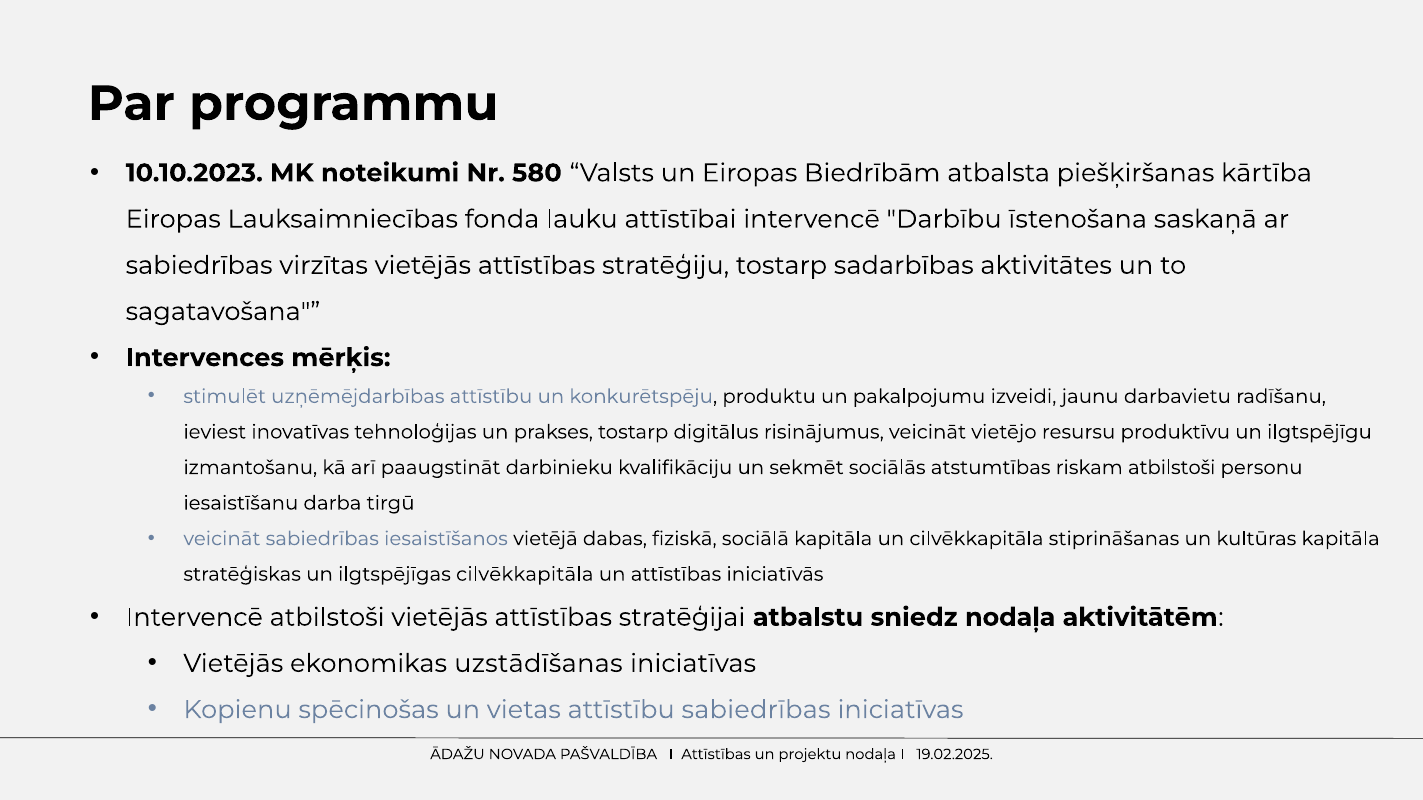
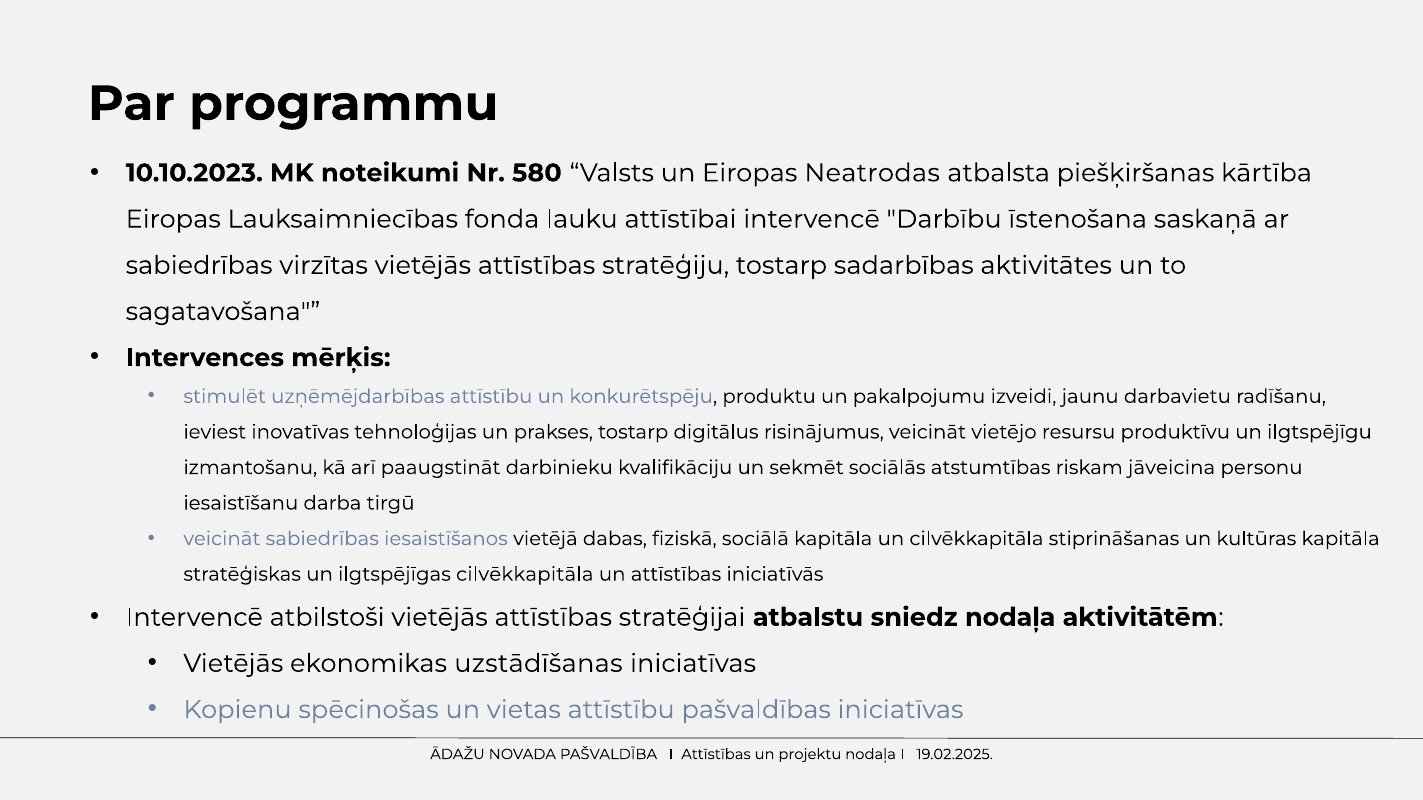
Biedrībām: Biedrībām -> Neatrodas (872, 173)
riskam atbilstoši: atbilstoši -> jāveicina (1172, 468)
attīstību sabiedrības: sabiedrības -> pašvaldības (756, 710)
